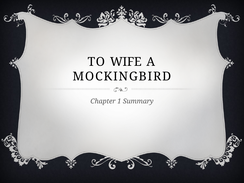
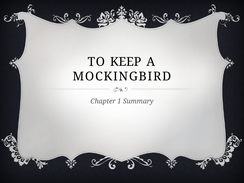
WIFE: WIFE -> KEEP (126, 62)
